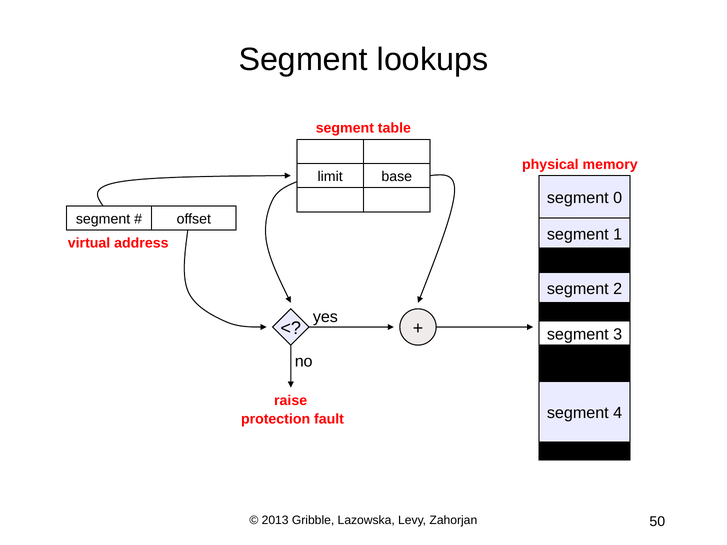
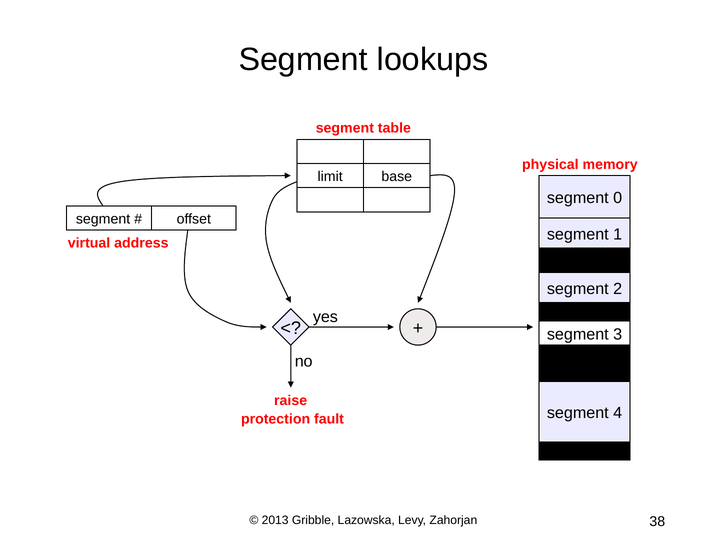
50: 50 -> 38 (657, 522)
